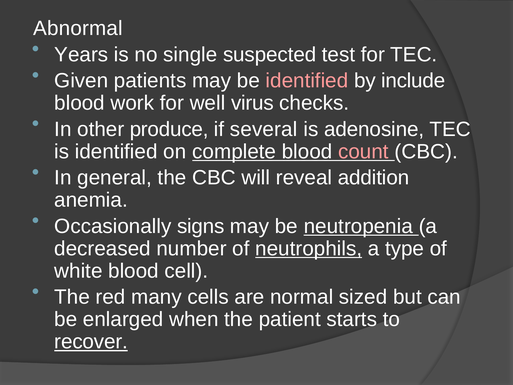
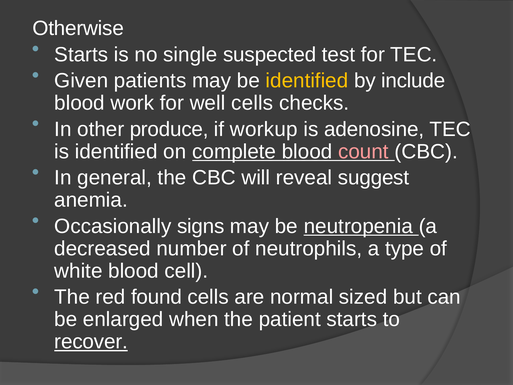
Abnormal: Abnormal -> Otherwise (78, 28)
Years: Years -> Starts (81, 55)
identified colour: pink -> yellow (307, 81)
well virus: virus -> cells (252, 103)
several: several -> workup (264, 129)
addition: addition -> suggest (374, 178)
neutrophils underline: present -> none (309, 248)
many: many -> found (157, 297)
